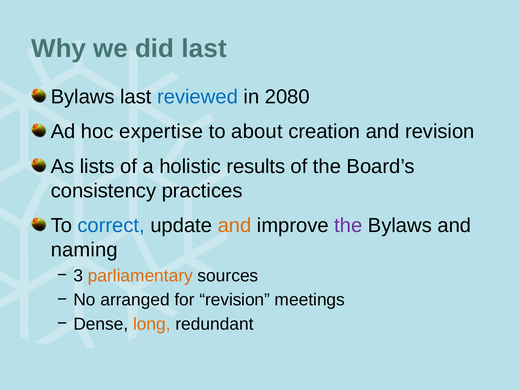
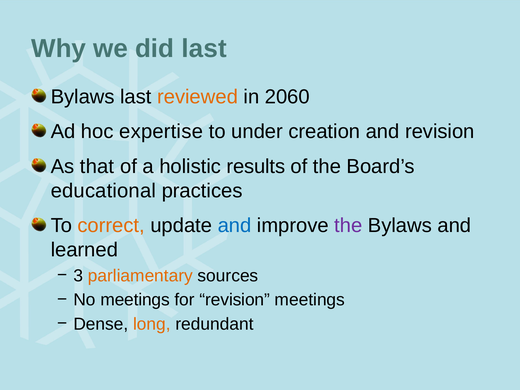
reviewed colour: blue -> orange (198, 97)
2080: 2080 -> 2060 (287, 97)
about: about -> under (257, 132)
lists: lists -> that (97, 166)
consistency: consistency -> educational (103, 191)
correct colour: blue -> orange (111, 226)
and colour: orange -> blue (235, 226)
naming: naming -> learned (84, 250)
No arranged: arranged -> meetings (135, 300)
